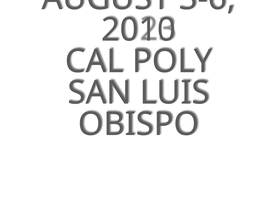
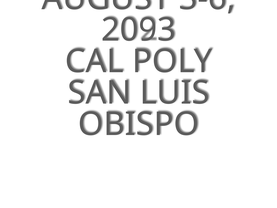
2010: 2010 -> 2093 (138, 30)
